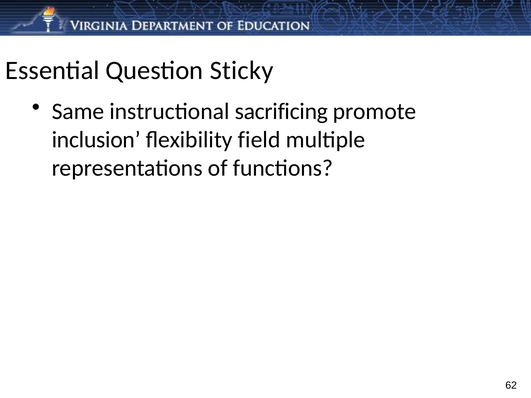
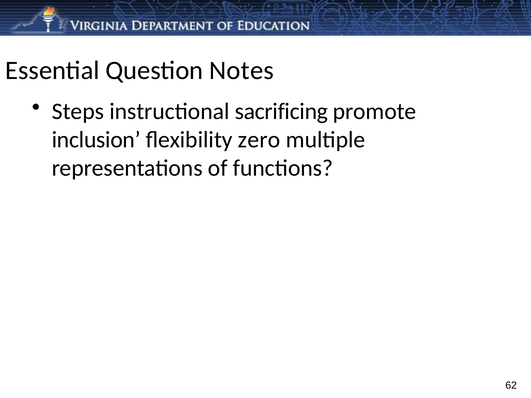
Sticky: Sticky -> Notes (242, 70)
Same: Same -> Steps (78, 111)
field: field -> zero (259, 140)
